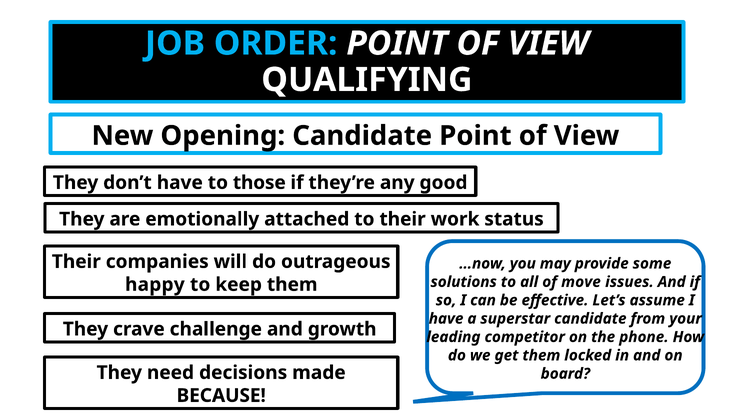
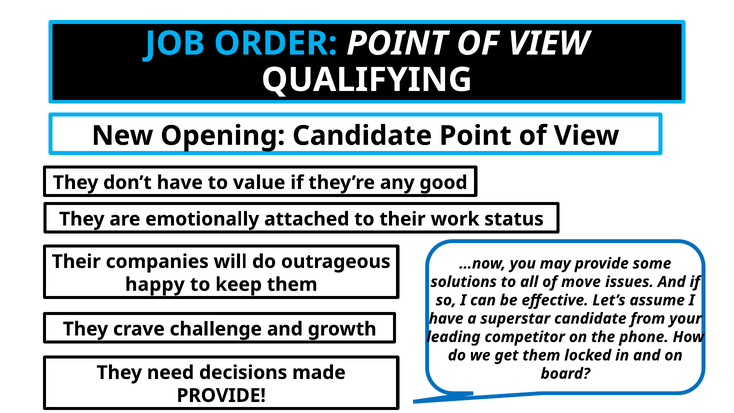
those: those -> value (259, 183)
BECAUSE: BECAUSE -> PROVIDE (221, 395)
